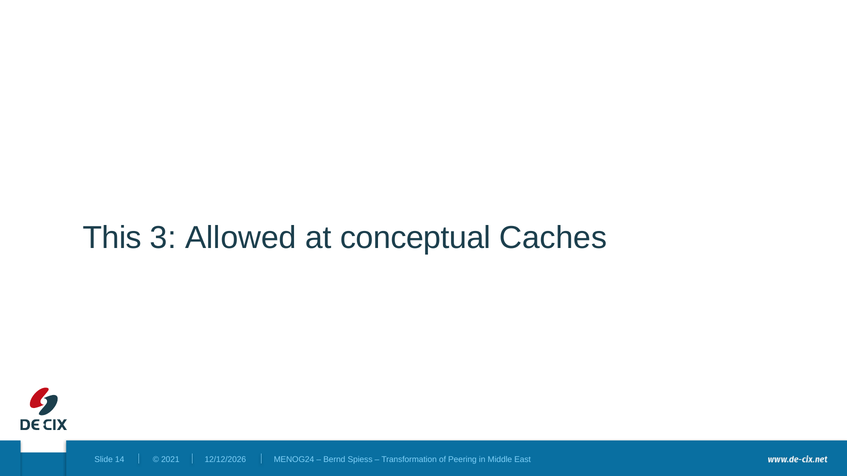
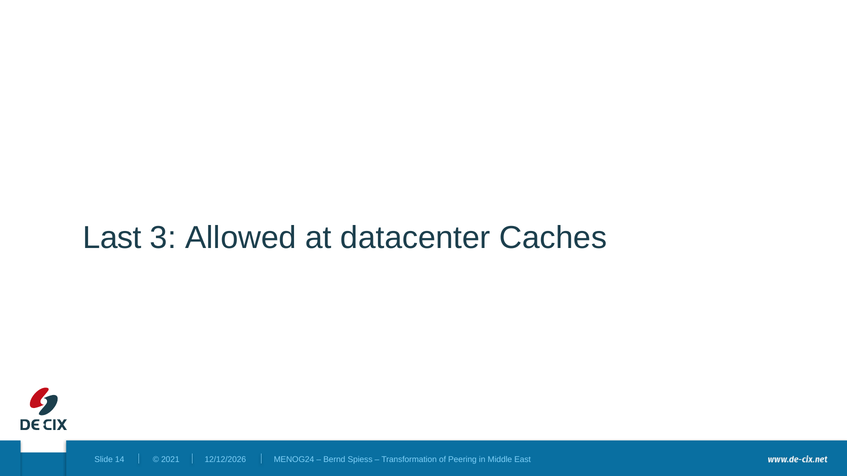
This: This -> Last (112, 238)
conceptual: conceptual -> datacenter (415, 238)
